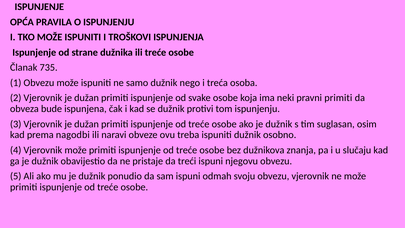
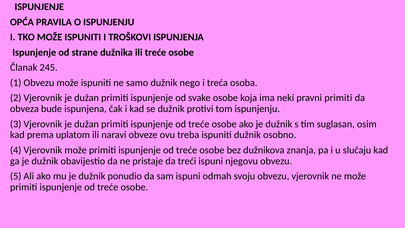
735: 735 -> 245 (49, 68)
nagodbi: nagodbi -> uplatom (73, 135)
